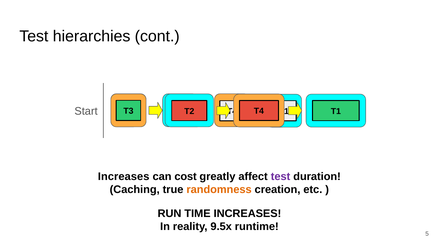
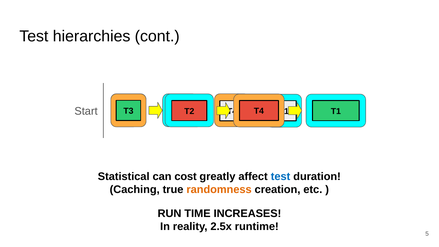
Increases: Increases -> Statistical (124, 176)
test colour: purple -> blue (281, 176)
9.5x: 9.5x -> 2.5x (221, 227)
